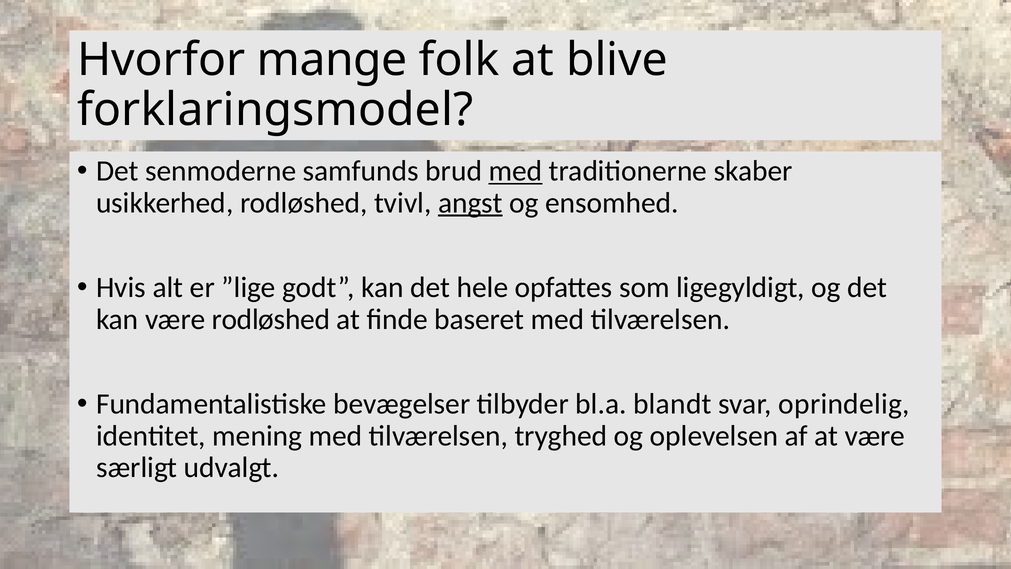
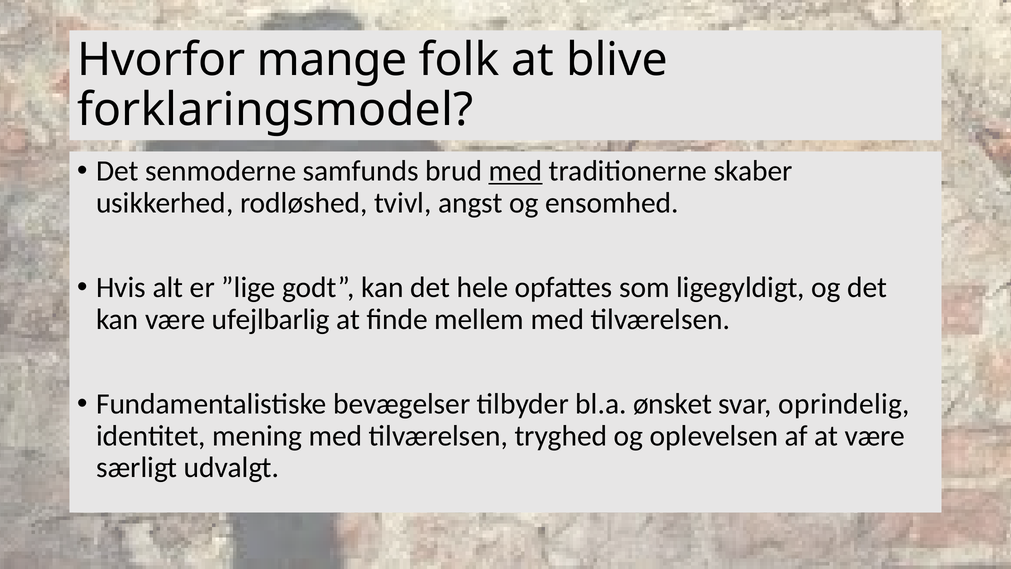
angst underline: present -> none (470, 203)
være rodløshed: rodløshed -> ufejlbarlig (271, 319)
baseret: baseret -> mellem (479, 319)
blandt: blandt -> ønsket (673, 404)
